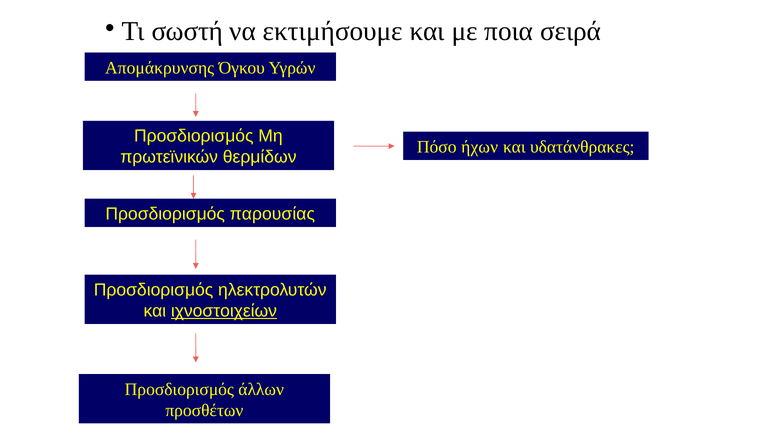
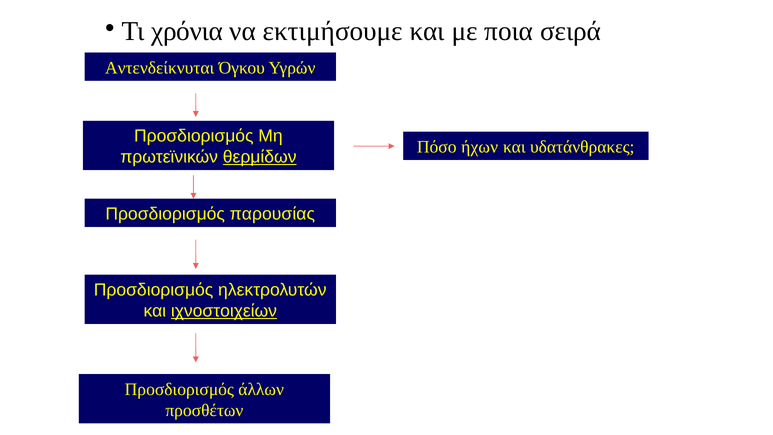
σωστή: σωστή -> χρόνια (187, 31)
Απομάκρυνσης: Απομάκρυνσης -> Αντενδείκνυται (160, 68)
θερμίδων underline: none -> present (260, 157)
